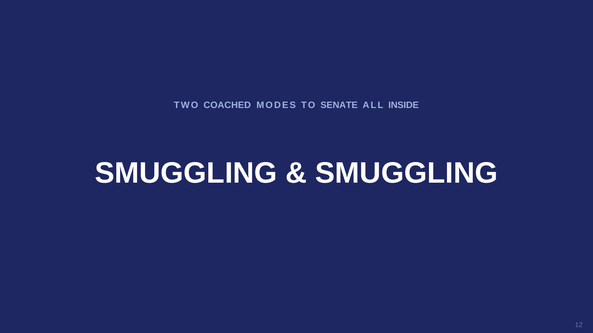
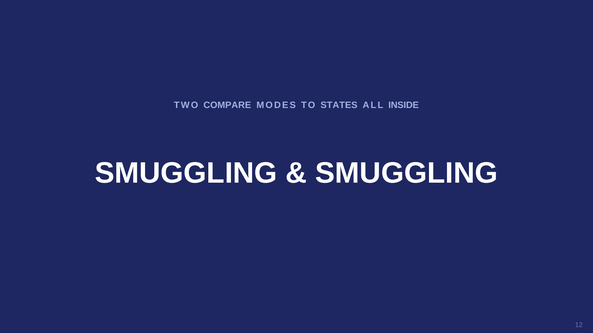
COACHED: COACHED -> COMPARE (227, 105)
SENATE: SENATE -> STATES (339, 105)
